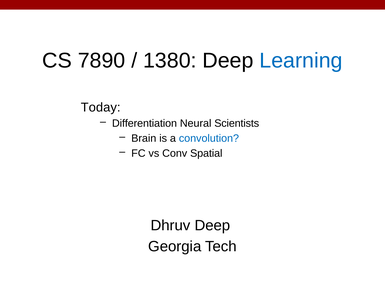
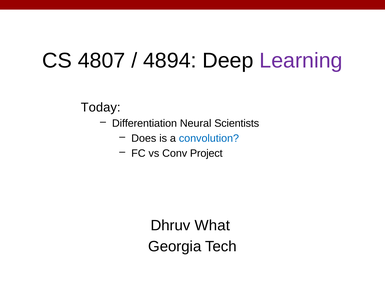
7890: 7890 -> 4807 (102, 61)
1380: 1380 -> 4894 (170, 61)
Learning colour: blue -> purple (301, 61)
Brain: Brain -> Does (144, 139)
Spatial: Spatial -> Project (206, 154)
Dhruv Deep: Deep -> What (212, 226)
